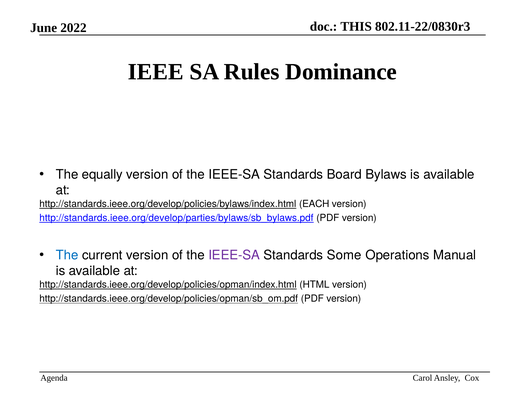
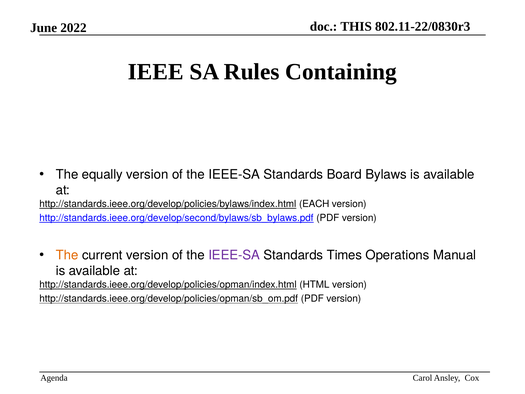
Dominance: Dominance -> Containing (341, 72)
http://standards.ieee.org/develop/parties/bylaws/sb_bylaws.pdf: http://standards.ieee.org/develop/parties/bylaws/sb_bylaws.pdf -> http://standards.ieee.org/develop/second/bylaws/sb_bylaws.pdf (176, 218)
The colour: blue -> orange (67, 255)
Some: Some -> Times (344, 255)
